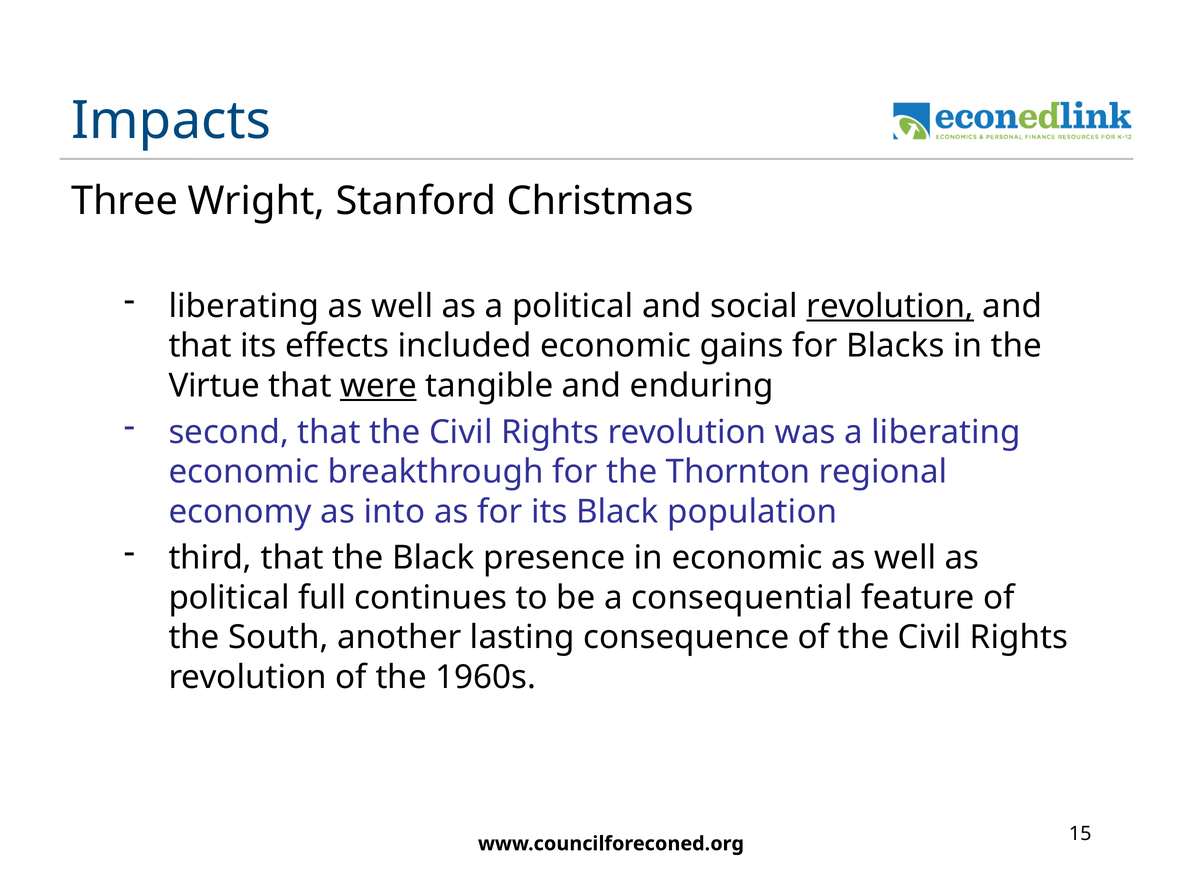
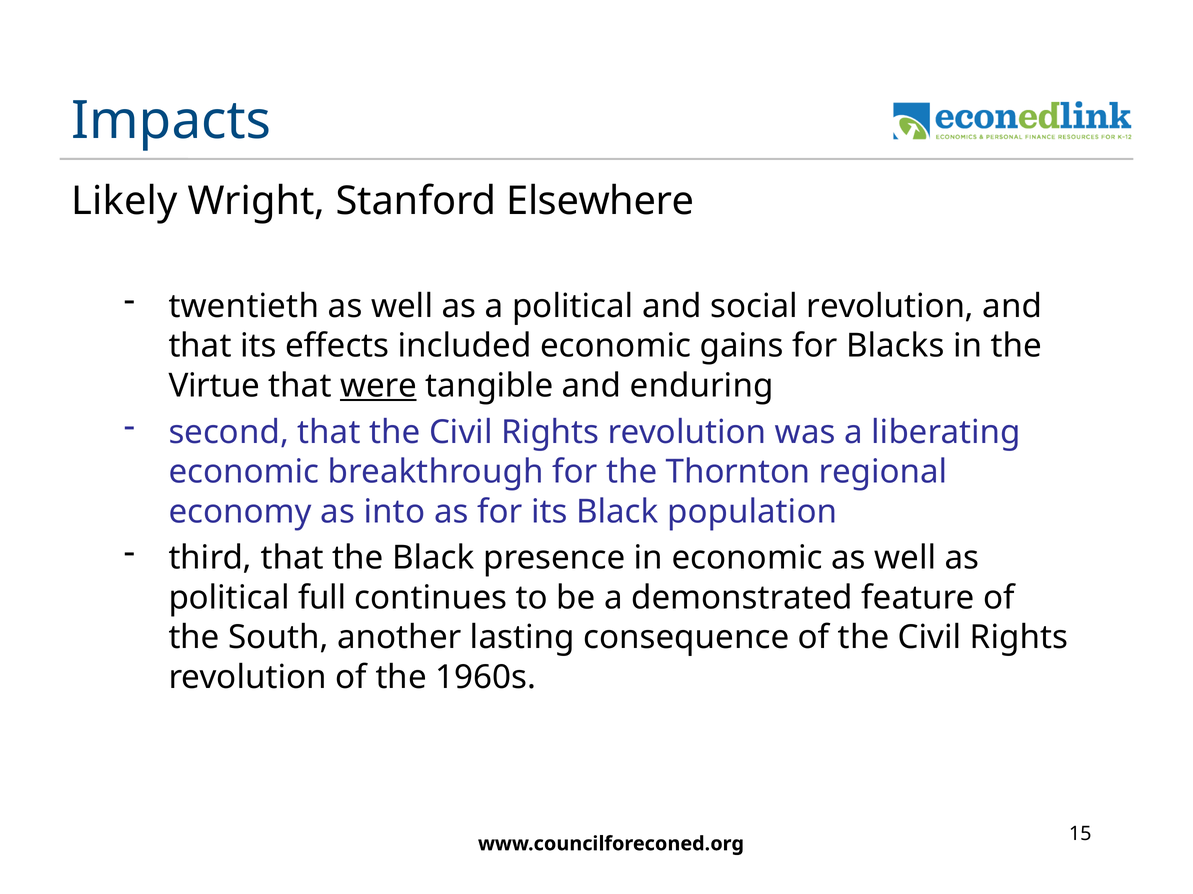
Three: Three -> Likely (124, 202)
Christmas: Christmas -> Elsewhere (600, 202)
liberating: liberating -> twentieth (244, 306)
revolution underline: present -> none (890, 306)
consequential: consequential -> demonstrated (742, 598)
